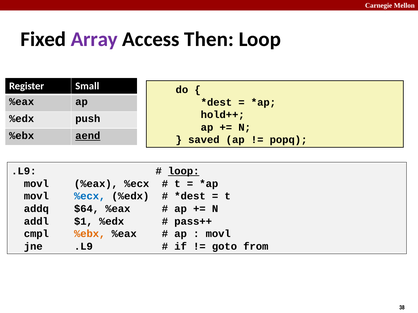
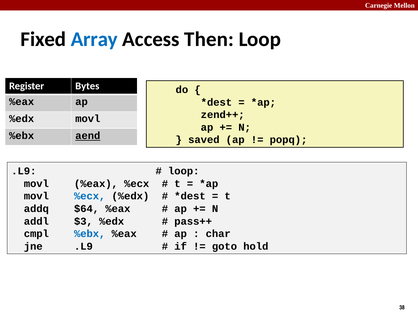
Array colour: purple -> blue (94, 39)
Small: Small -> Bytes (87, 86)
hold++: hold++ -> zend++ (223, 115)
%edx push: push -> movl (88, 119)
loop underline: present -> none (184, 171)
$1: $1 -> $3 (83, 222)
%ebx colour: orange -> blue (90, 234)
movl: movl -> char (218, 234)
from: from -> hold (256, 247)
